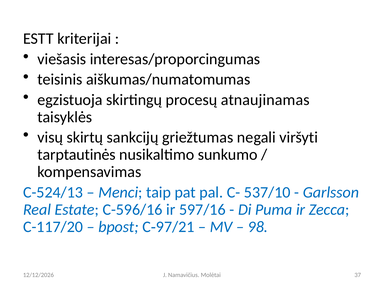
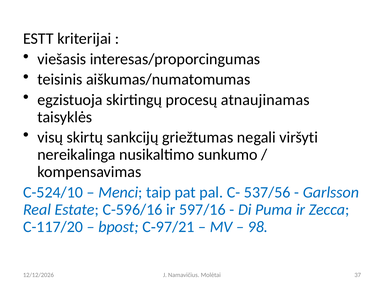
tarptautinės: tarptautinės -> nereikalinga (77, 155)
C-524/13: C-524/13 -> C-524/10 (53, 192)
537/10: 537/10 -> 537/56 (267, 192)
